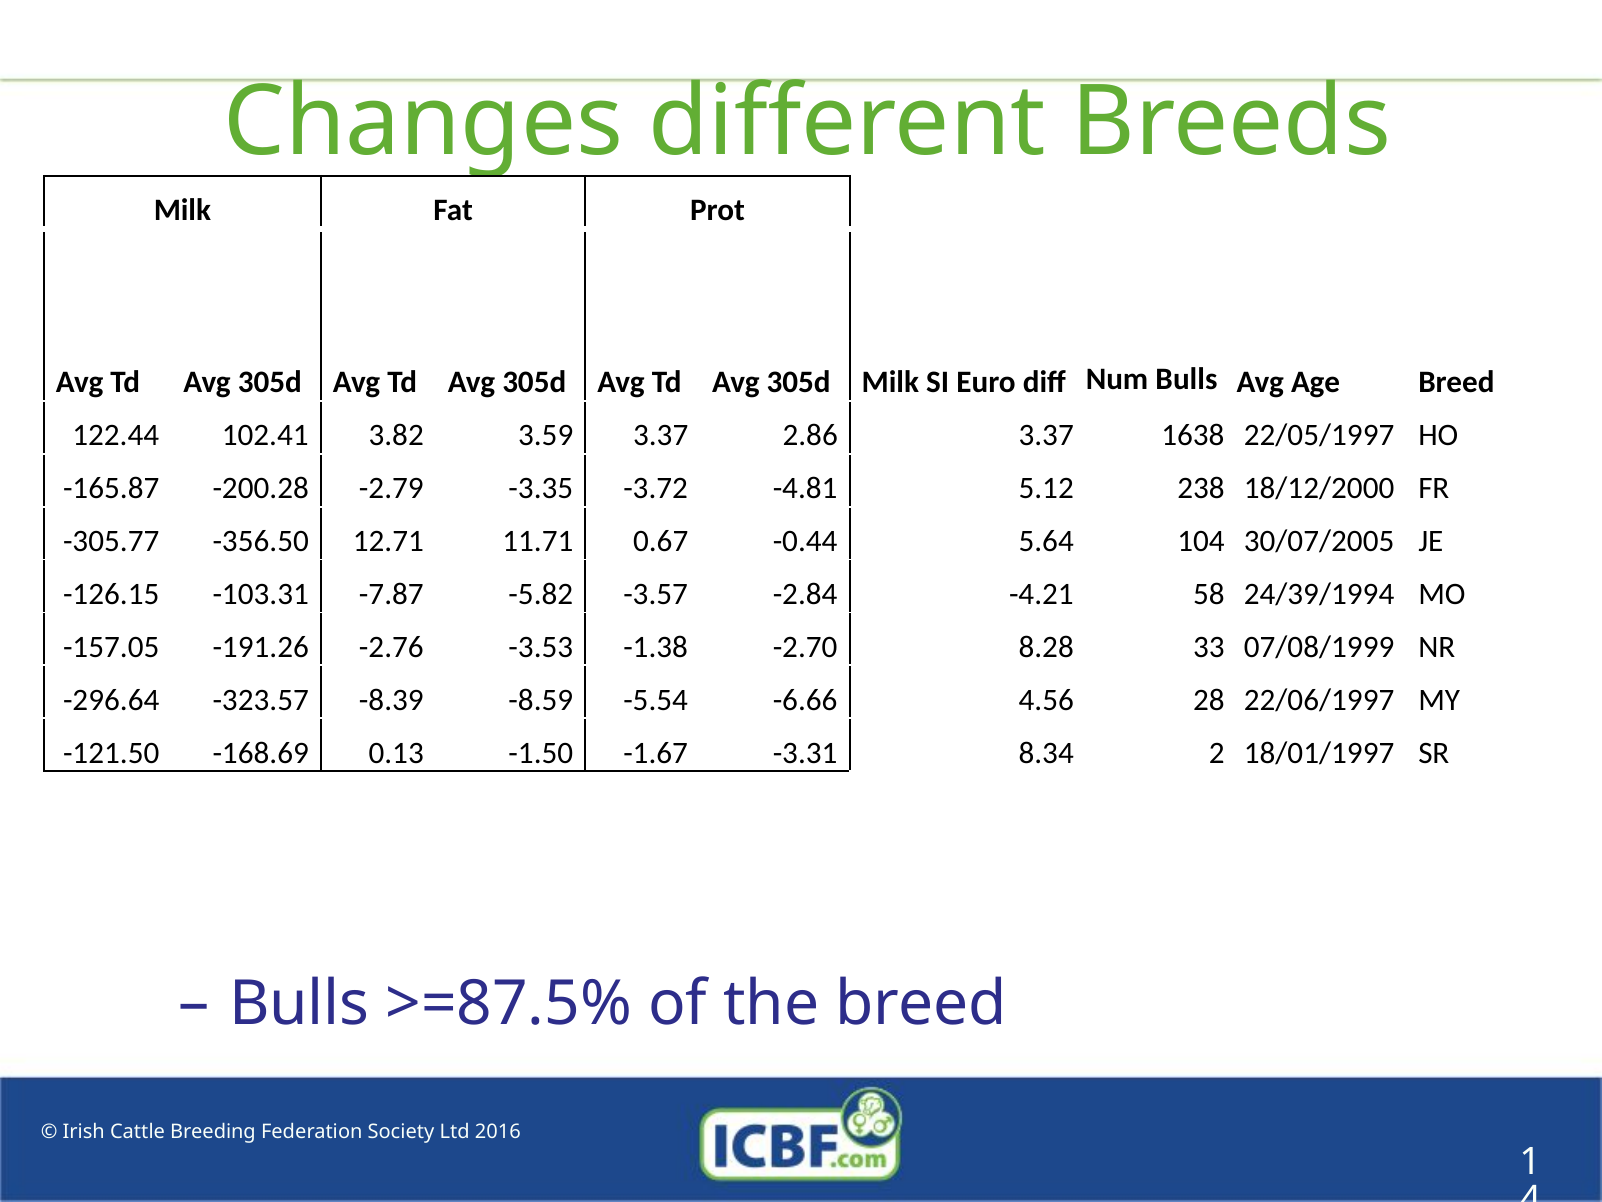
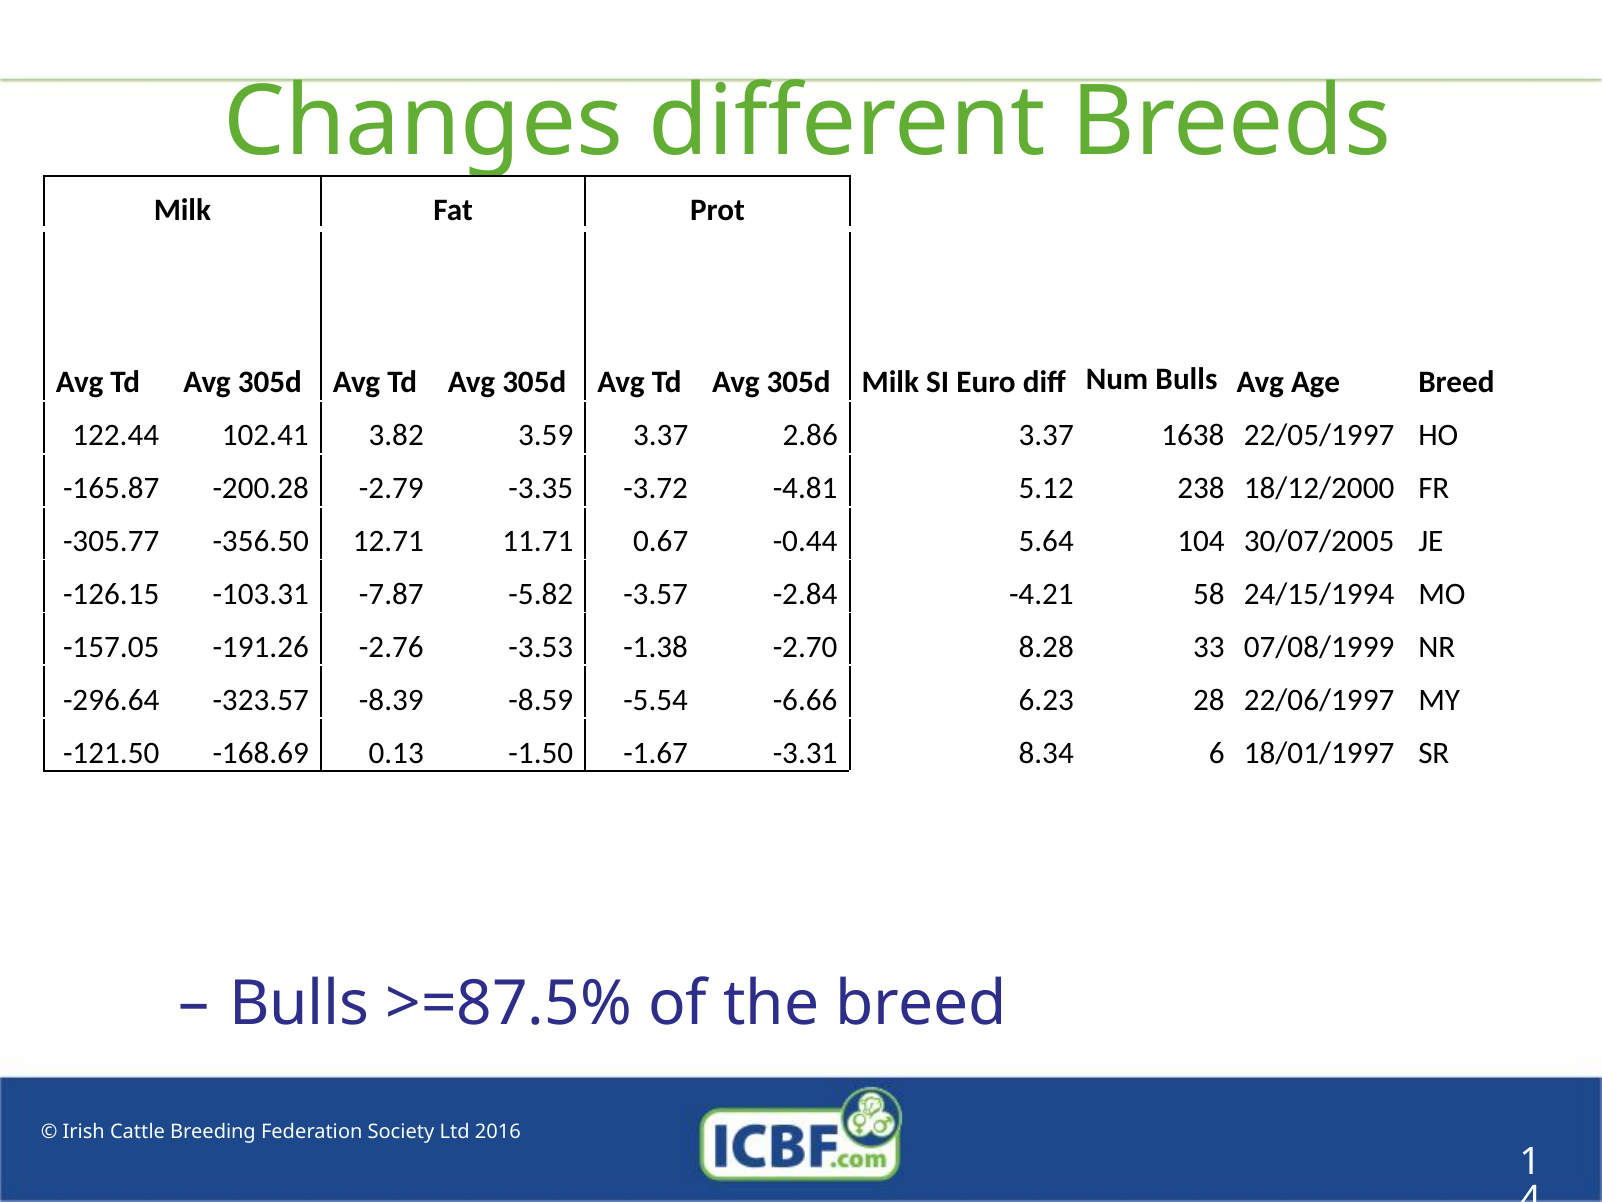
24/39/1994: 24/39/1994 -> 24/15/1994 (1319, 594)
4.56: 4.56 -> 6.23 (1046, 700)
2: 2 -> 6 (1217, 752)
